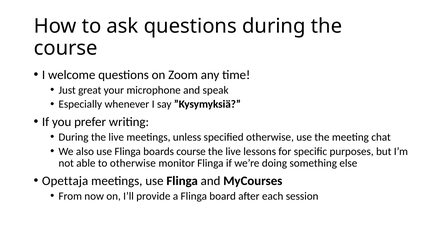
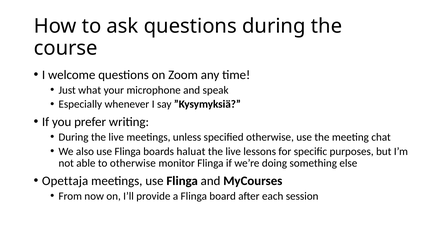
great: great -> what (90, 90)
boards course: course -> haluat (191, 151)
